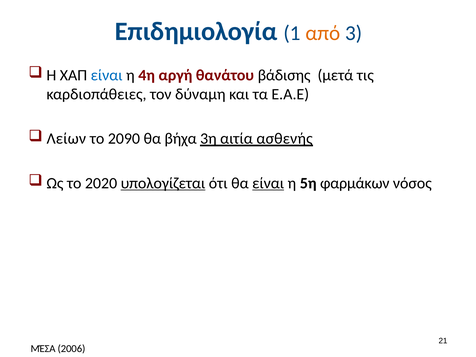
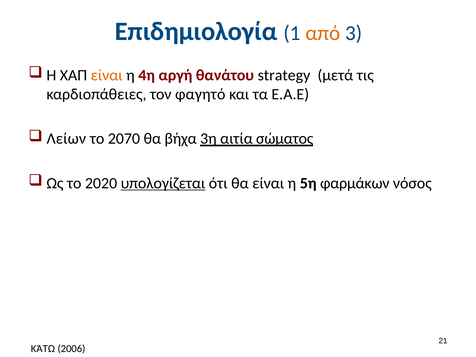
είναι colour: blue -> orange (107, 75)
βάδισης: βάδισης -> strategy (284, 75)
δύναμη: δύναμη -> φαγητό (200, 94)
2090: 2090 -> 2070 (124, 139)
ασθενής: ασθενής -> σώματος (285, 139)
είναι underline: present -> none (268, 183)
ΜΈΣΑ: ΜΈΣΑ -> ΚΆΤΩ (43, 349)
